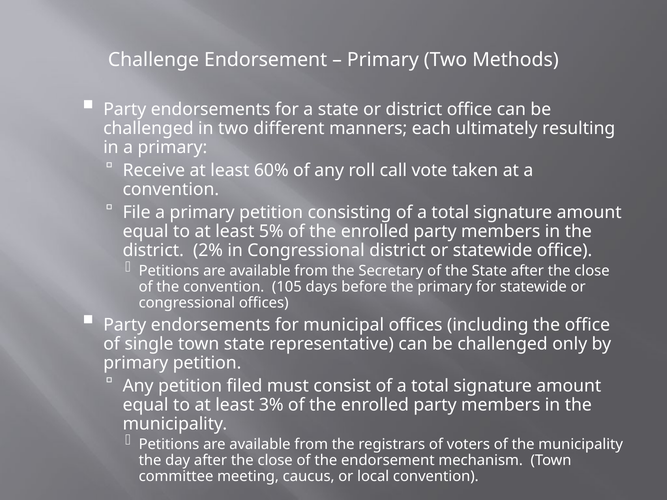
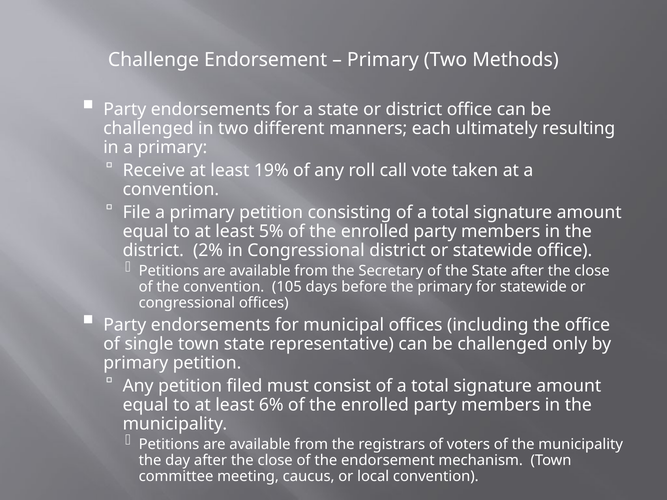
60%: 60% -> 19% (271, 171)
3%: 3% -> 6% (271, 405)
